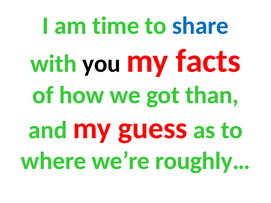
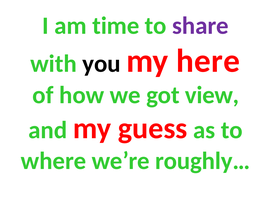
share colour: blue -> purple (200, 26)
facts: facts -> here (208, 61)
than: than -> view (212, 95)
